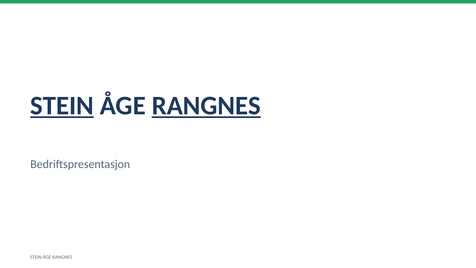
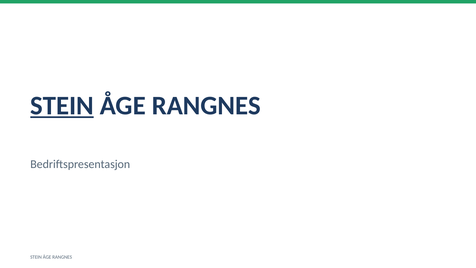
RANGNES underline: present -> none (206, 106)
